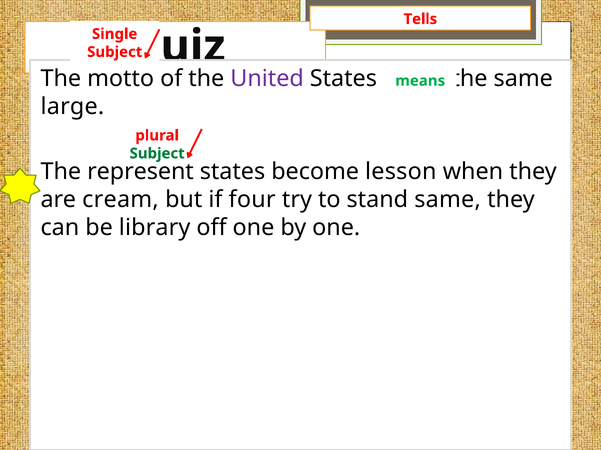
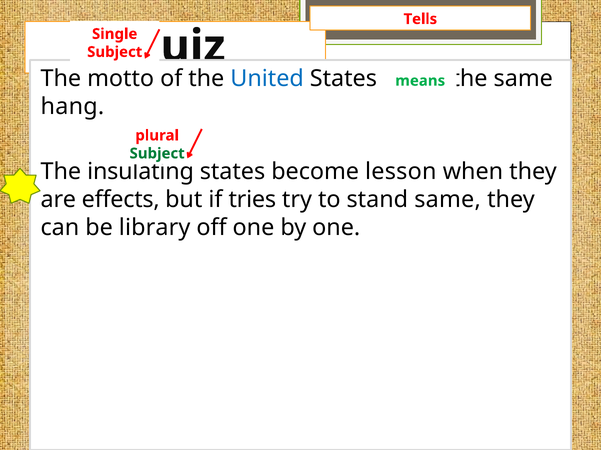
United colour: purple -> blue (267, 79)
large: large -> hang (72, 107)
represent: represent -> insulating (141, 172)
cream: cream -> effects (121, 200)
four: four -> tries (252, 200)
